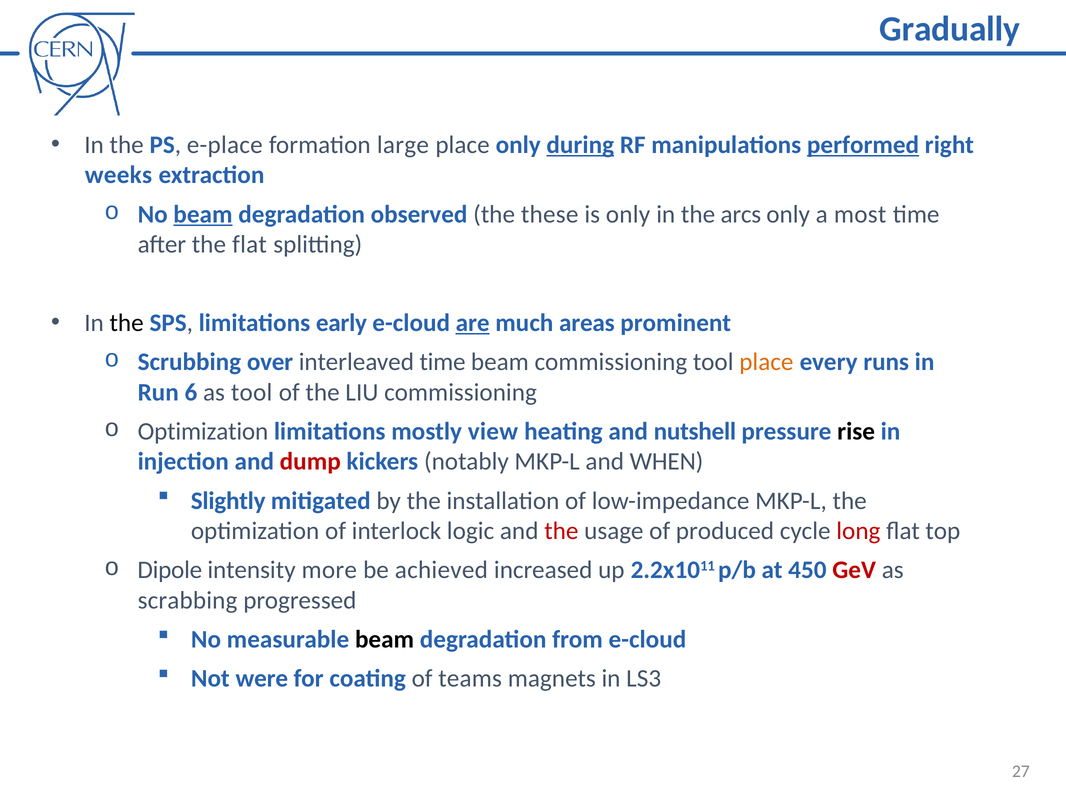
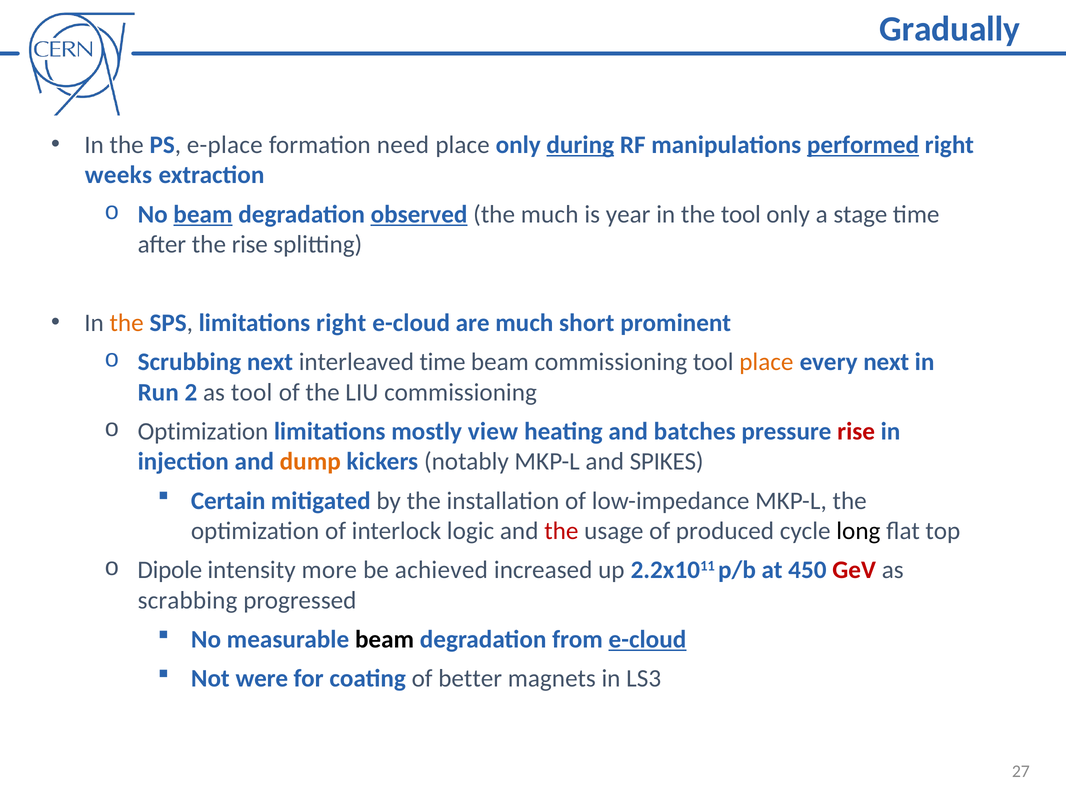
large: large -> need (403, 145)
observed underline: none -> present (419, 214)
the these: these -> much (550, 214)
is only: only -> year (628, 214)
the arcs: arcs -> tool (741, 214)
most: most -> stage (860, 214)
the flat: flat -> rise (250, 244)
the colour: black -> orange (127, 323)
limitations early: early -> right (341, 323)
are underline: present -> none (473, 323)
areas: areas -> short (587, 323)
Scrubbing over: over -> next (270, 362)
every runs: runs -> next (886, 362)
6: 6 -> 2 (191, 392)
nutshell: nutshell -> batches (695, 431)
rise colour: black -> red (856, 431)
dump colour: red -> orange (310, 461)
WHEN: WHEN -> SPIKES (667, 461)
Slightly: Slightly -> Certain (228, 500)
long colour: red -> black (858, 531)
e-cloud underline: none -> present (647, 639)
teams: teams -> better (470, 678)
